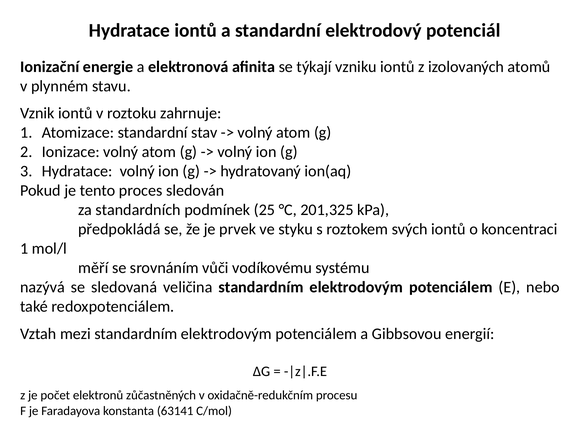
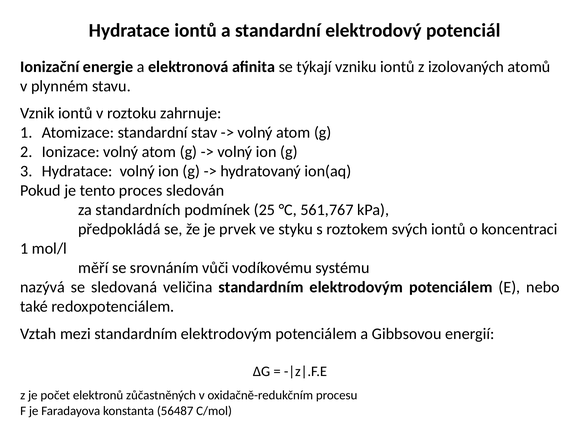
201,325: 201,325 -> 561,767 (327, 210)
63141: 63141 -> 56487 (175, 411)
